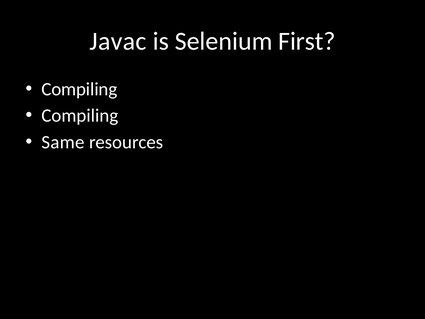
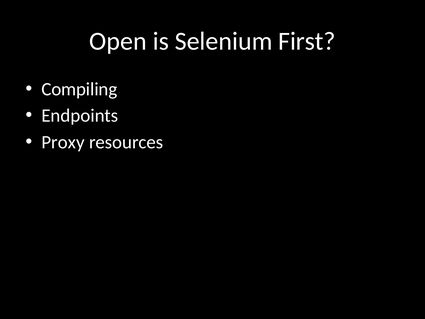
Javac: Javac -> Open (118, 41)
Compiling: Compiling -> Endpoints (80, 116)
Same: Same -> Proxy (63, 142)
